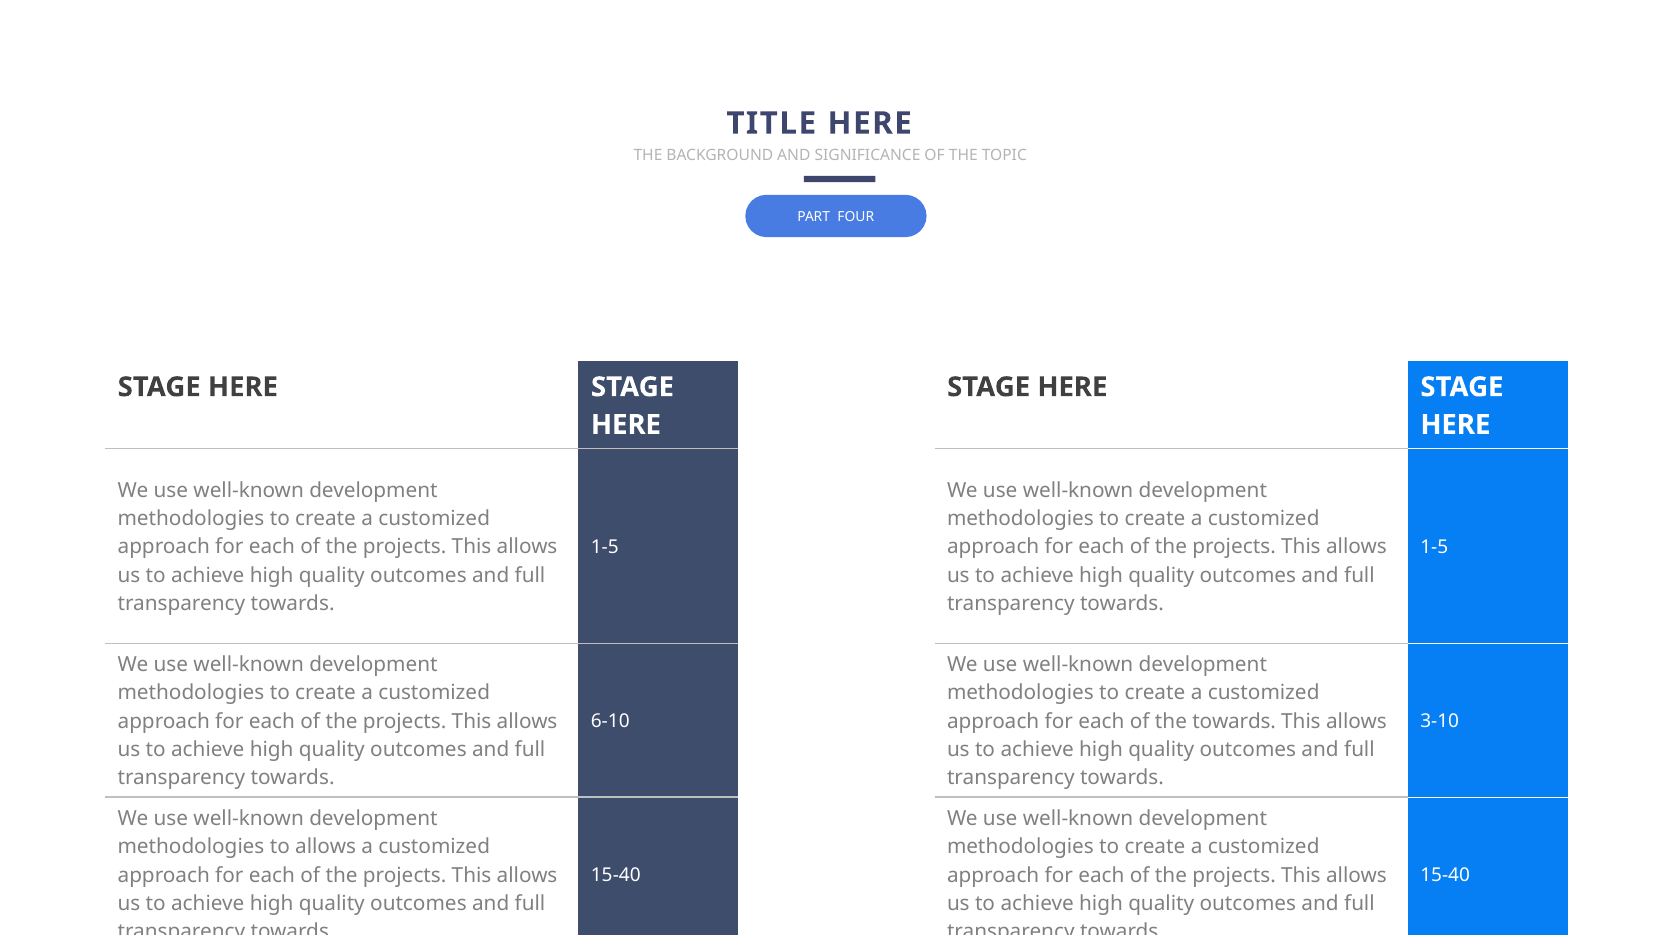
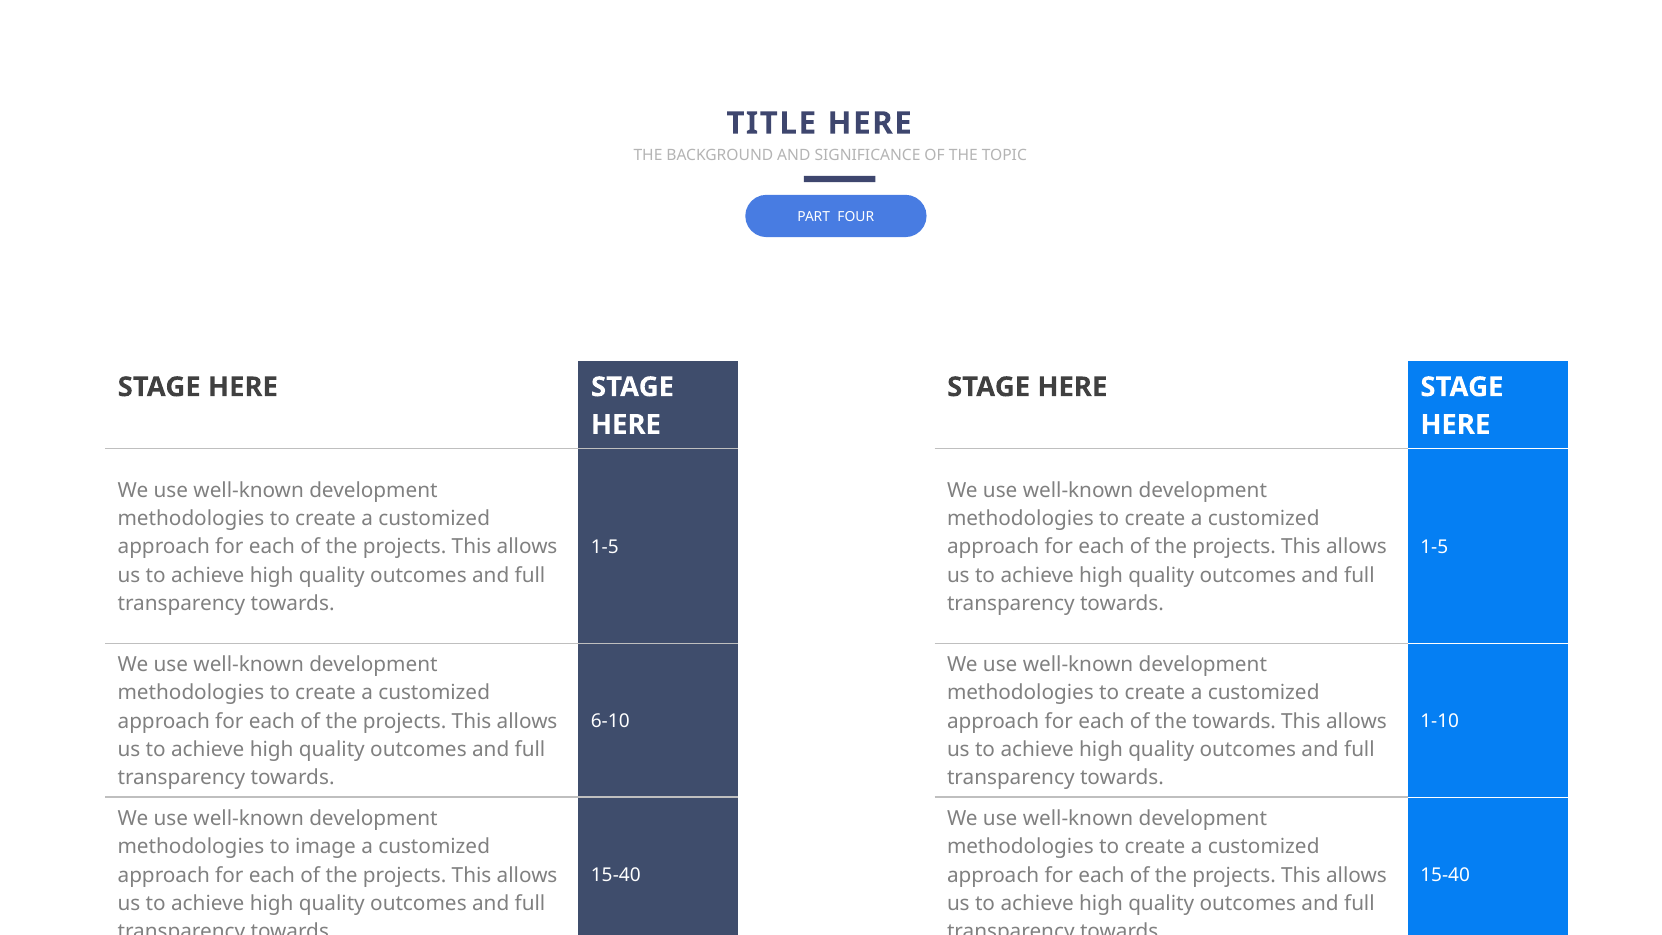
3-10: 3-10 -> 1-10 (1440, 721)
to allows: allows -> image (326, 847)
